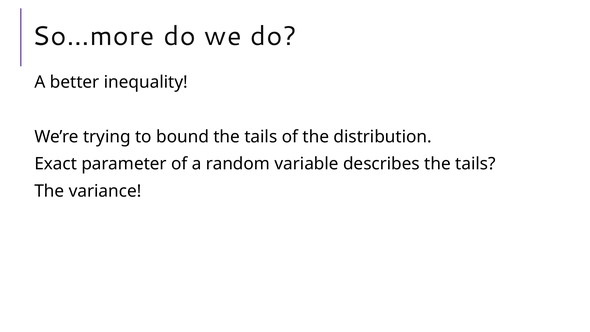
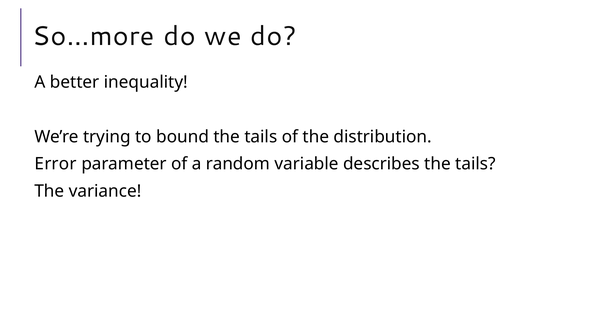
Exact: Exact -> Error (56, 164)
